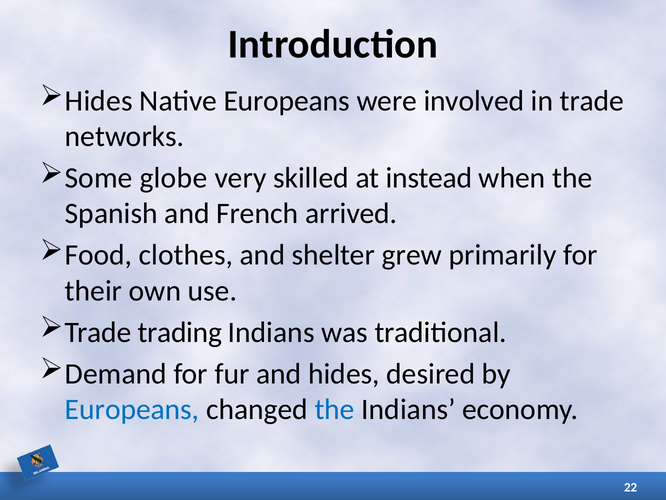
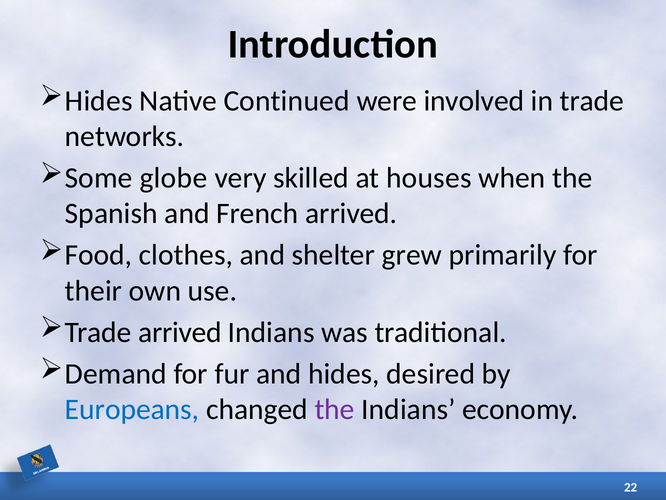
Native Europeans: Europeans -> Continued (287, 101)
instead: instead -> houses (429, 178)
Trade trading: trading -> arrived (180, 332)
the colour: blue -> purple (335, 409)
